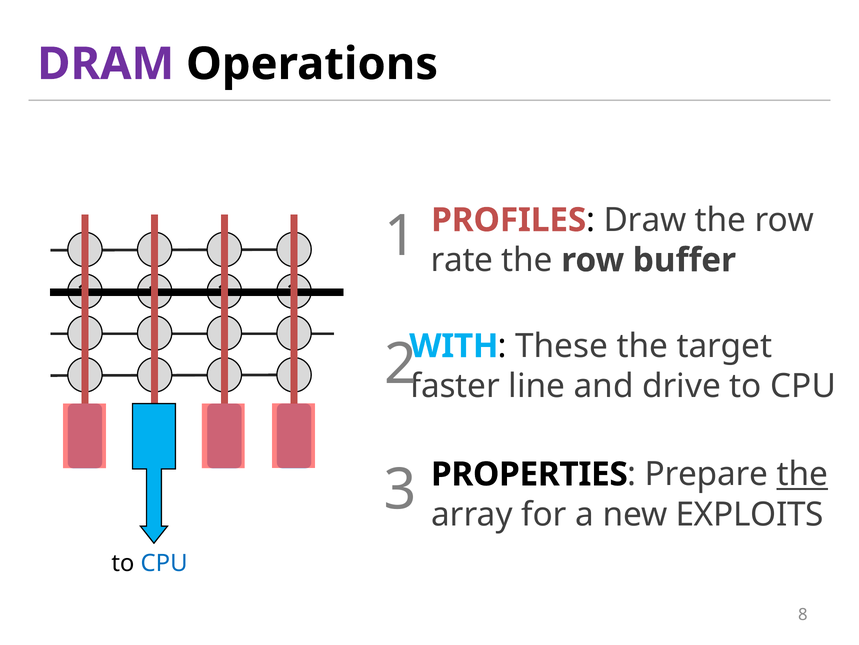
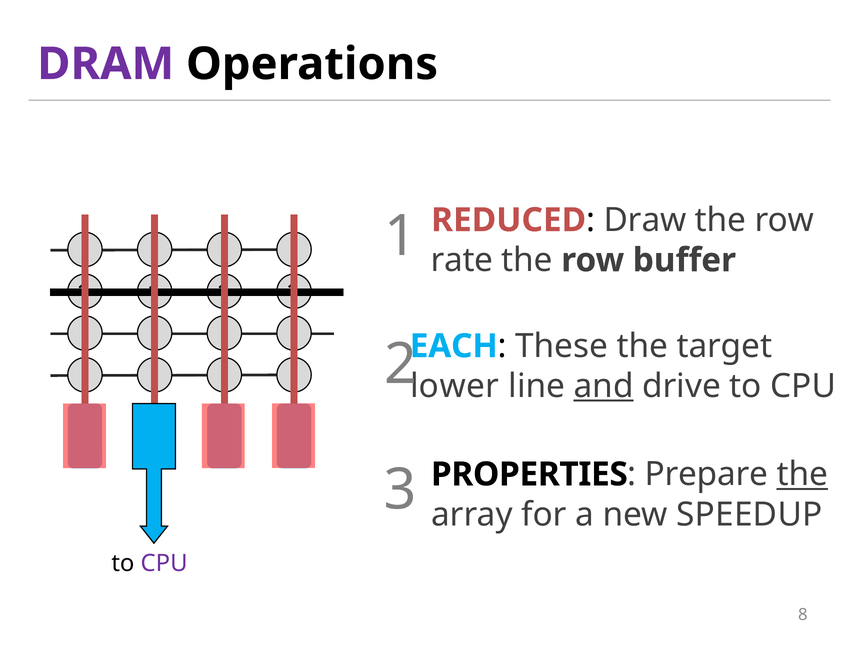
PROFILES: PROFILES -> REDUCED (509, 220)
WITH: WITH -> EACH (454, 346)
faster: faster -> lower (455, 386)
and underline: none -> present (604, 386)
EXPLOITS: EXPLOITS -> SPEEDUP (749, 514)
CPU colour: blue -> purple (164, 563)
